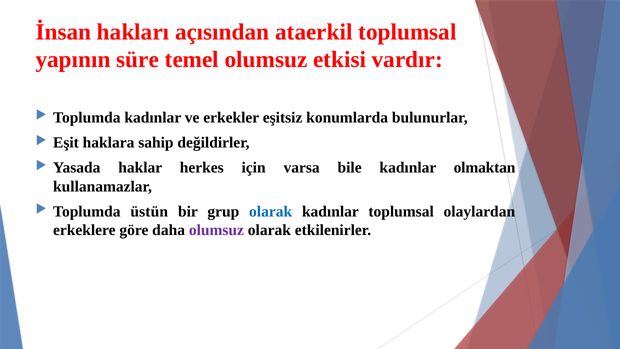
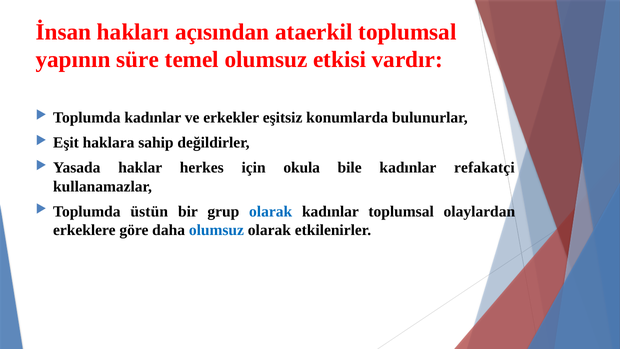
varsa: varsa -> okula (302, 168)
olmaktan: olmaktan -> refakatçi (484, 168)
olumsuz colour: purple -> blue (216, 230)
